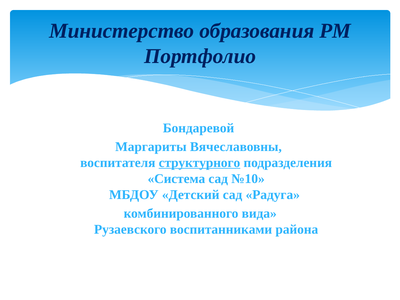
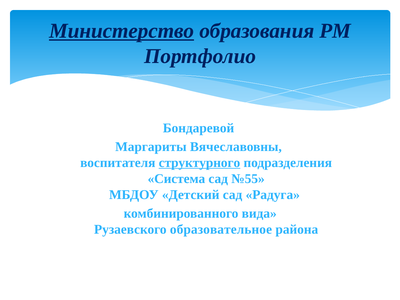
Министерство underline: none -> present (122, 31)
№10: №10 -> №55 (248, 179)
воспитанниками: воспитанниками -> образовательное (221, 229)
